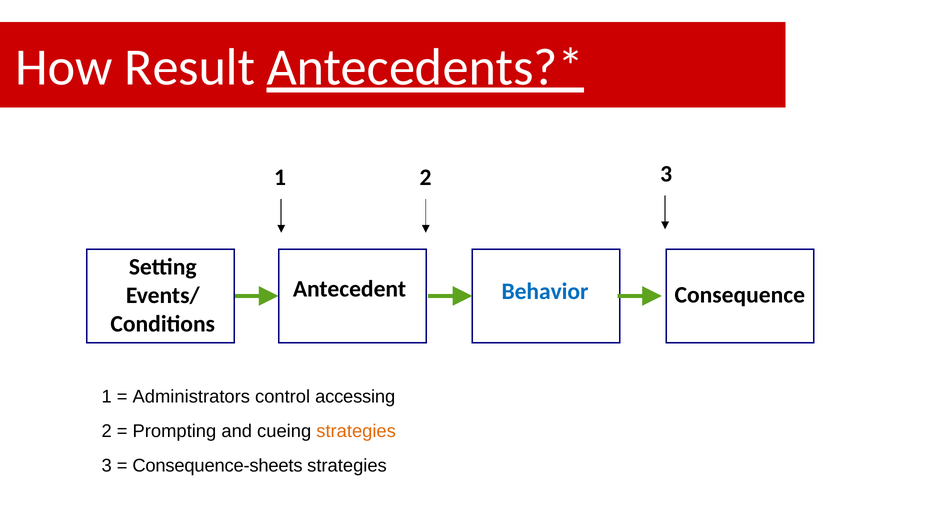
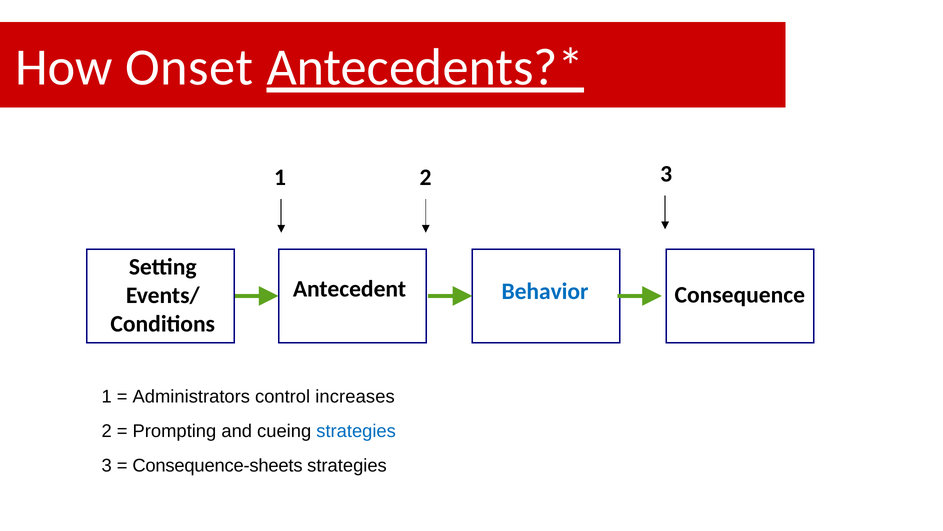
Result: Result -> Onset (189, 68)
accessing: accessing -> increases (355, 396)
strategies colour: orange -> blue (356, 431)
